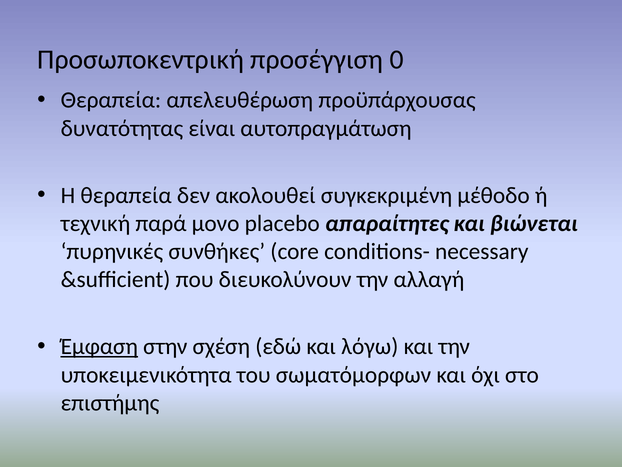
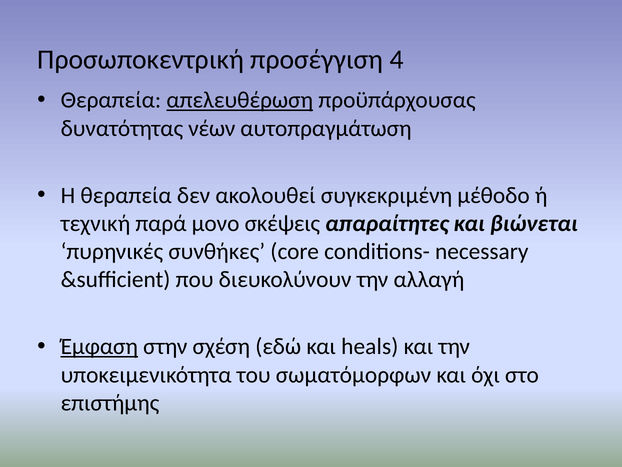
0: 0 -> 4 (397, 59)
απελευθέρωση underline: none -> present (240, 100)
είναι: είναι -> νέων (212, 128)
placebo: placebo -> σκέψεις (282, 223)
λόγω: λόγω -> heals (370, 346)
